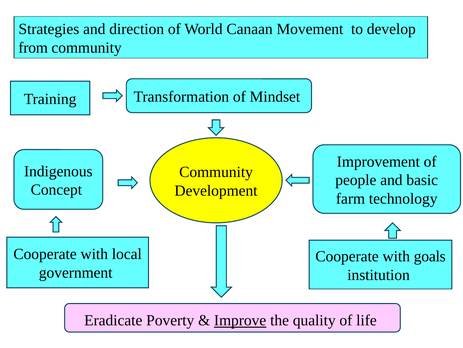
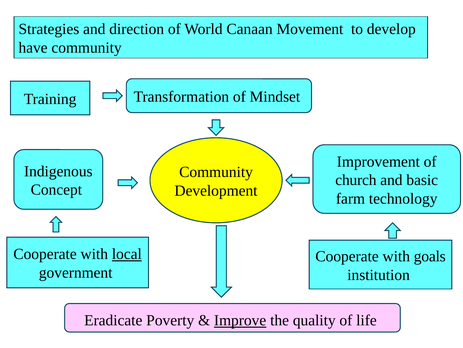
from: from -> have (33, 48)
people: people -> church (356, 180)
local underline: none -> present (127, 254)
